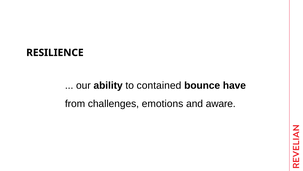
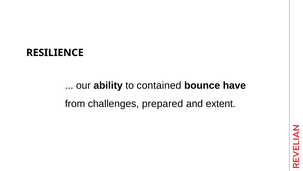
emotions: emotions -> prepared (163, 103)
aware: aware -> extent (221, 103)
